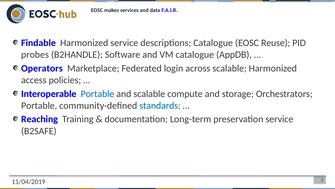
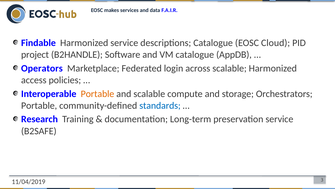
Reuse: Reuse -> Cloud (276, 43)
probes: probes -> project (35, 54)
Portable colour: blue -> orange (97, 93)
Reaching: Reaching -> Research (39, 119)
